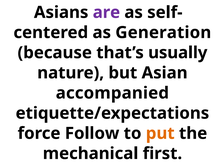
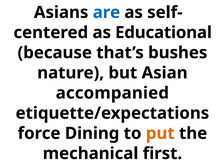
are colour: purple -> blue (106, 12)
Generation: Generation -> Educational (163, 33)
usually: usually -> bushes (178, 53)
Follow: Follow -> Dining (92, 133)
